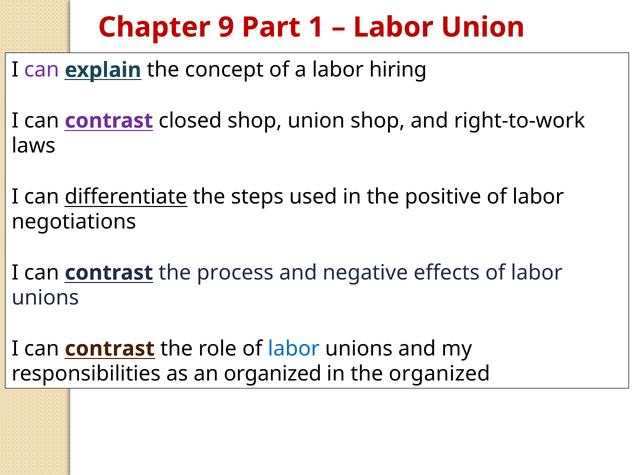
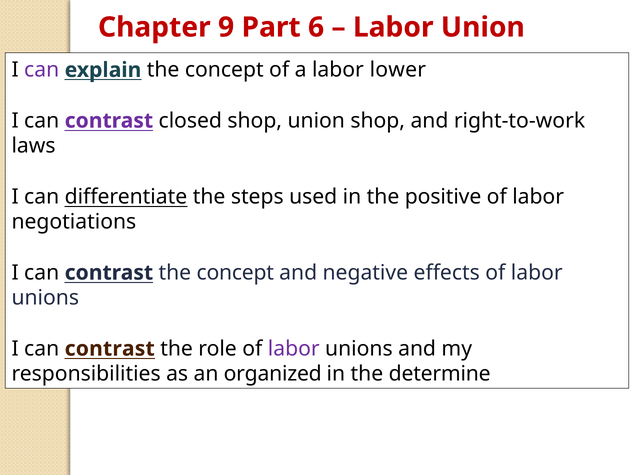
1: 1 -> 6 (316, 27)
hiring: hiring -> lower (398, 70)
contrast the process: process -> concept (235, 273)
labor colour: blue -> purple (294, 349)
the organized: organized -> determine (440, 374)
